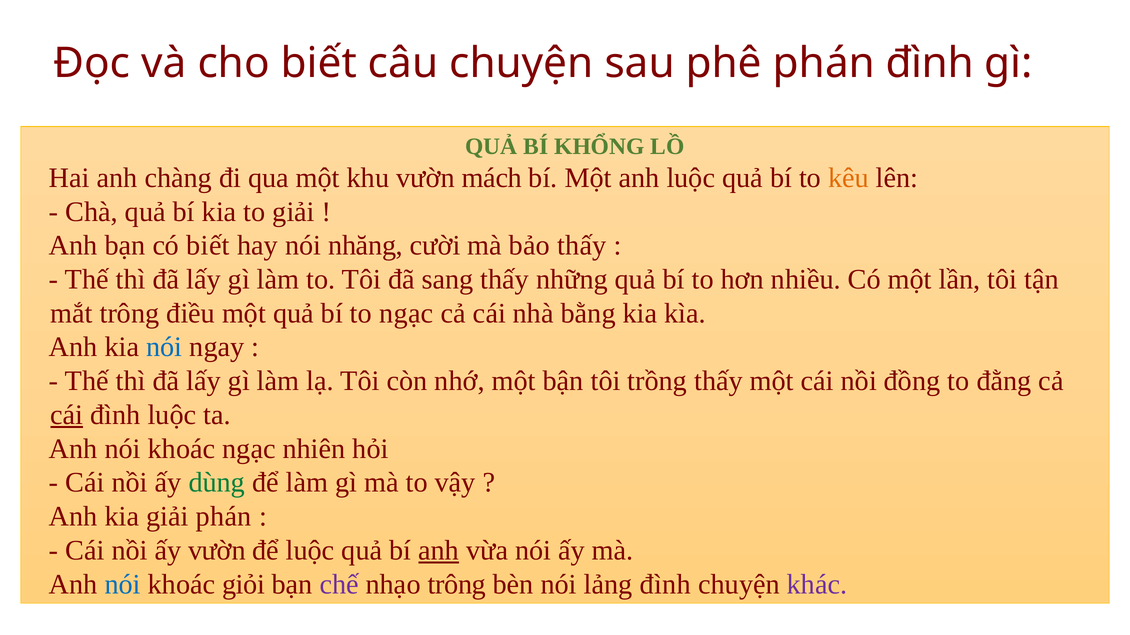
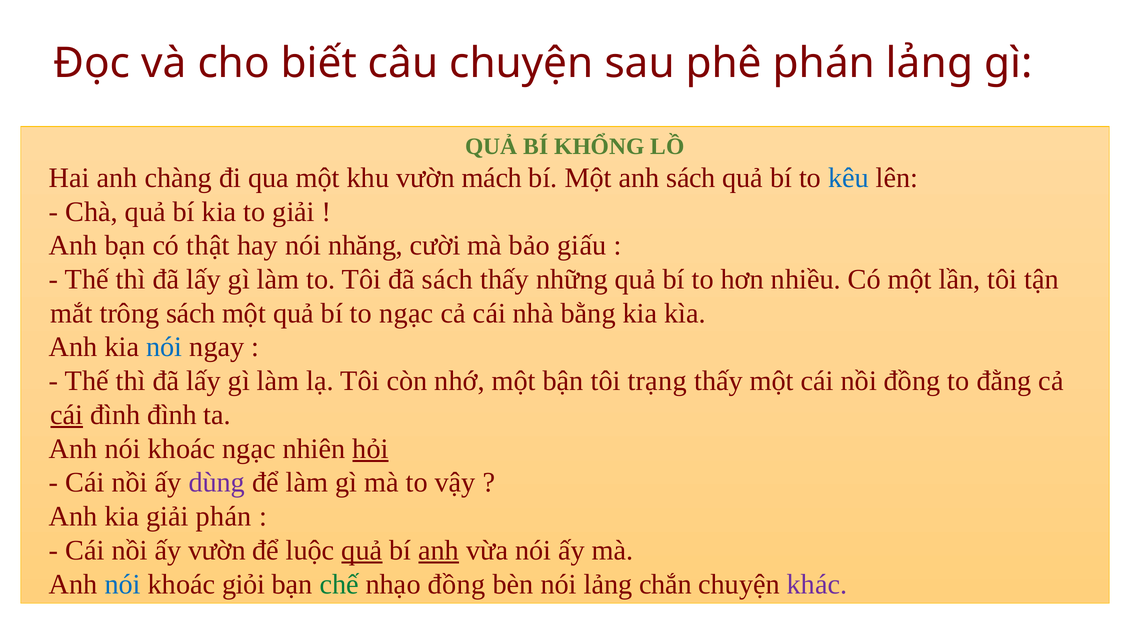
phán đình: đình -> lảng (930, 63)
anh luộc: luộc -> sách (691, 178)
kêu colour: orange -> blue (849, 178)
có biết: biết -> thật (208, 246)
bảo thấy: thấy -> giấu (582, 246)
đã sang: sang -> sách (447, 280)
trông điều: điều -> sách (191, 314)
trồng: trồng -> trạng (657, 381)
đình luộc: luộc -> đình (172, 415)
hỏi underline: none -> present (370, 449)
dùng colour: green -> purple (217, 483)
quả underline: none -> present (362, 551)
chế colour: purple -> green (339, 585)
nhạo trông: trông -> đồng (457, 585)
lảng đình: đình -> chắn (665, 585)
